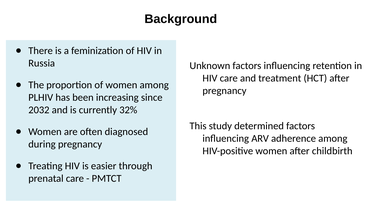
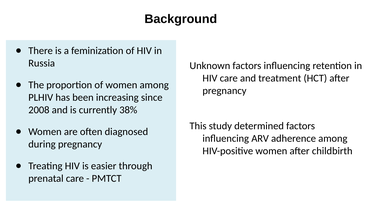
2032: 2032 -> 2008 (39, 110)
32%: 32% -> 38% (128, 110)
